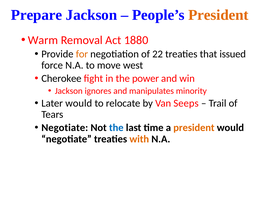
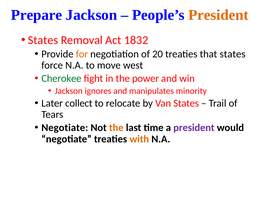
Warm: Warm -> States (43, 40)
1880: 1880 -> 1832 (136, 40)
22: 22 -> 20 (158, 54)
that issued: issued -> states (233, 54)
Cherokee colour: black -> green (61, 78)
Later would: would -> collect (79, 103)
Van Seeps: Seeps -> States (186, 103)
the colour: blue -> orange (116, 128)
president colour: orange -> purple (194, 128)
